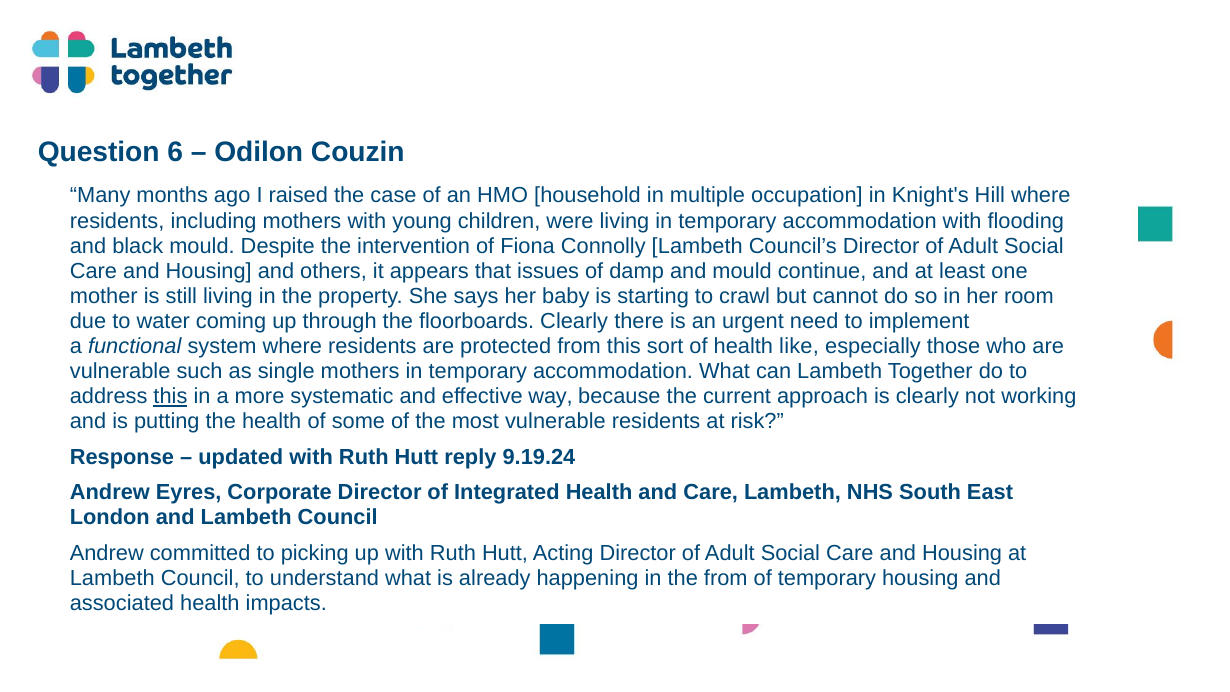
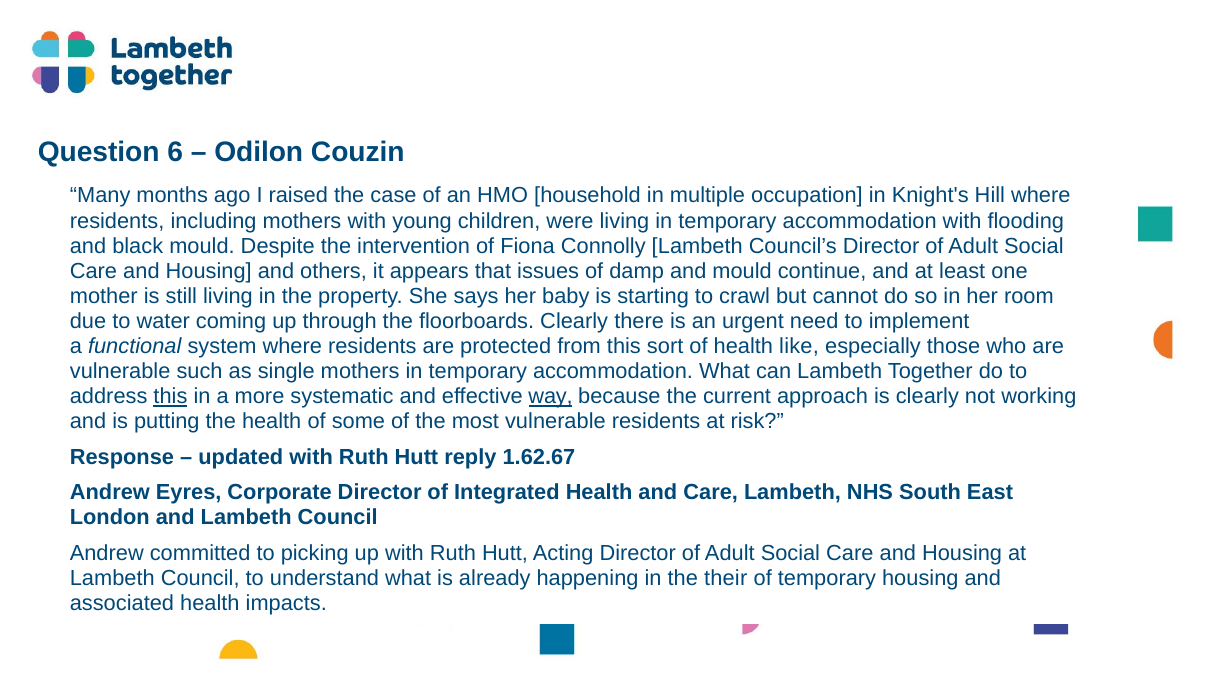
way underline: none -> present (551, 397)
9.19.24: 9.19.24 -> 1.62.67 (539, 457)
the from: from -> their (726, 578)
